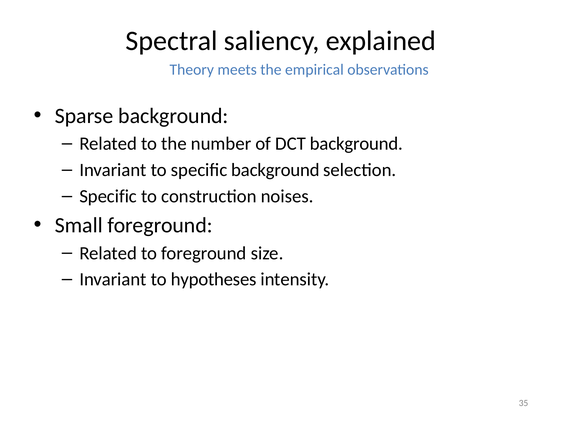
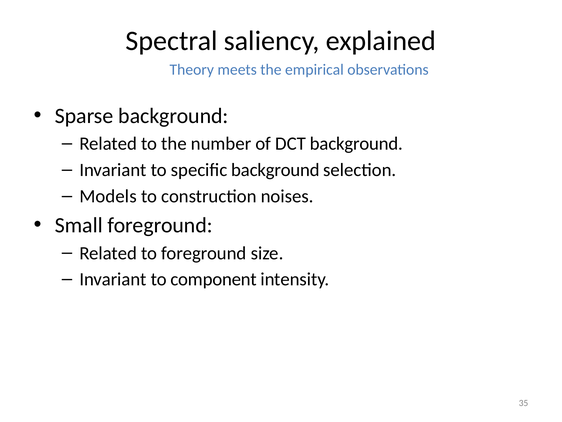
Specific: Specific -> Models (108, 196)
hypotheses: hypotheses -> component (214, 279)
